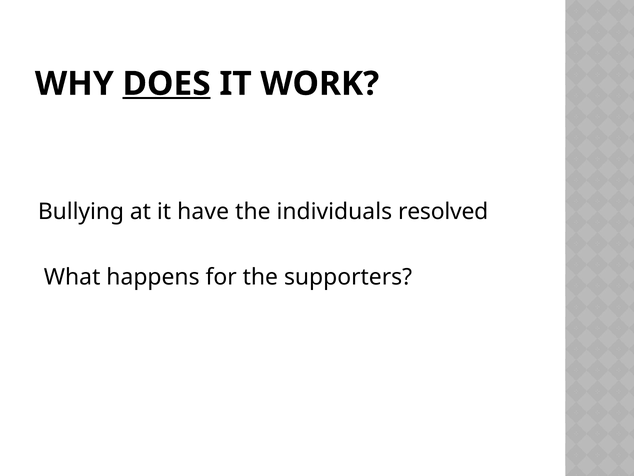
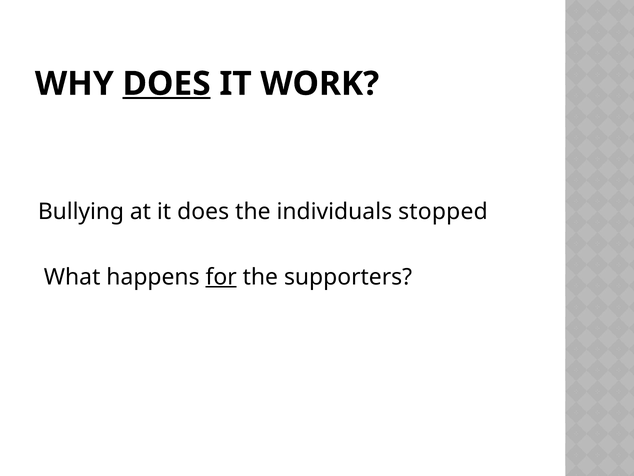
it have: have -> does (203, 211)
resolved: resolved -> stopped (443, 211)
for underline: none -> present (221, 277)
